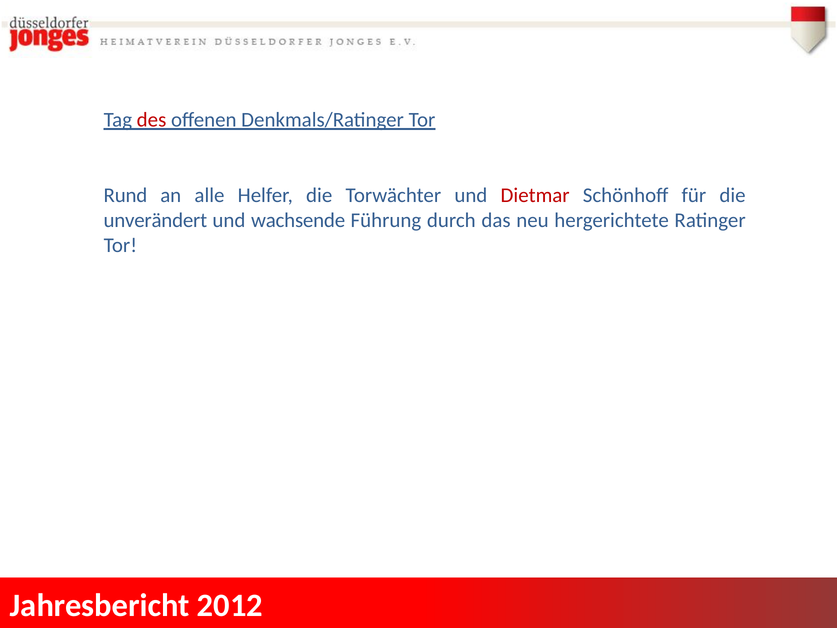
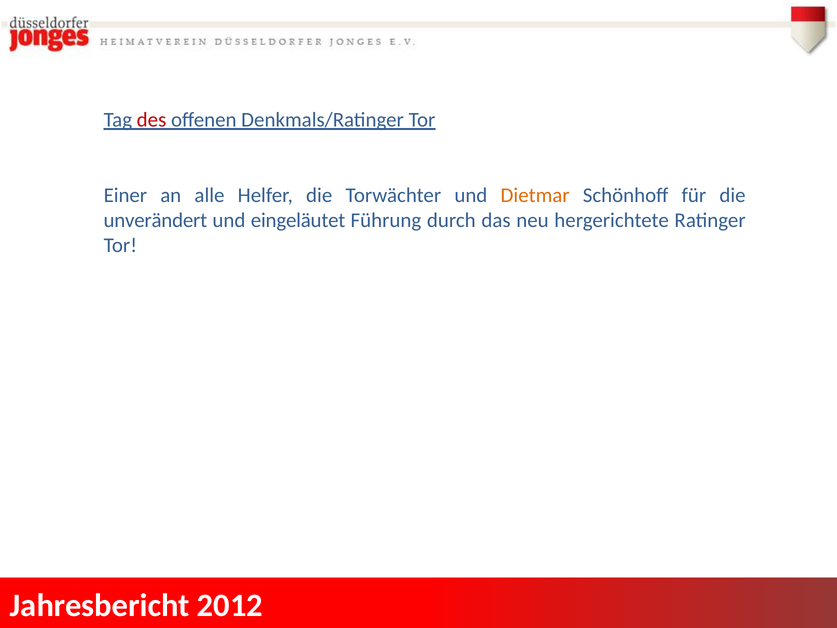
Rund: Rund -> Einer (125, 195)
Dietmar colour: red -> orange (535, 195)
wachsende: wachsende -> eingeläutet (298, 220)
